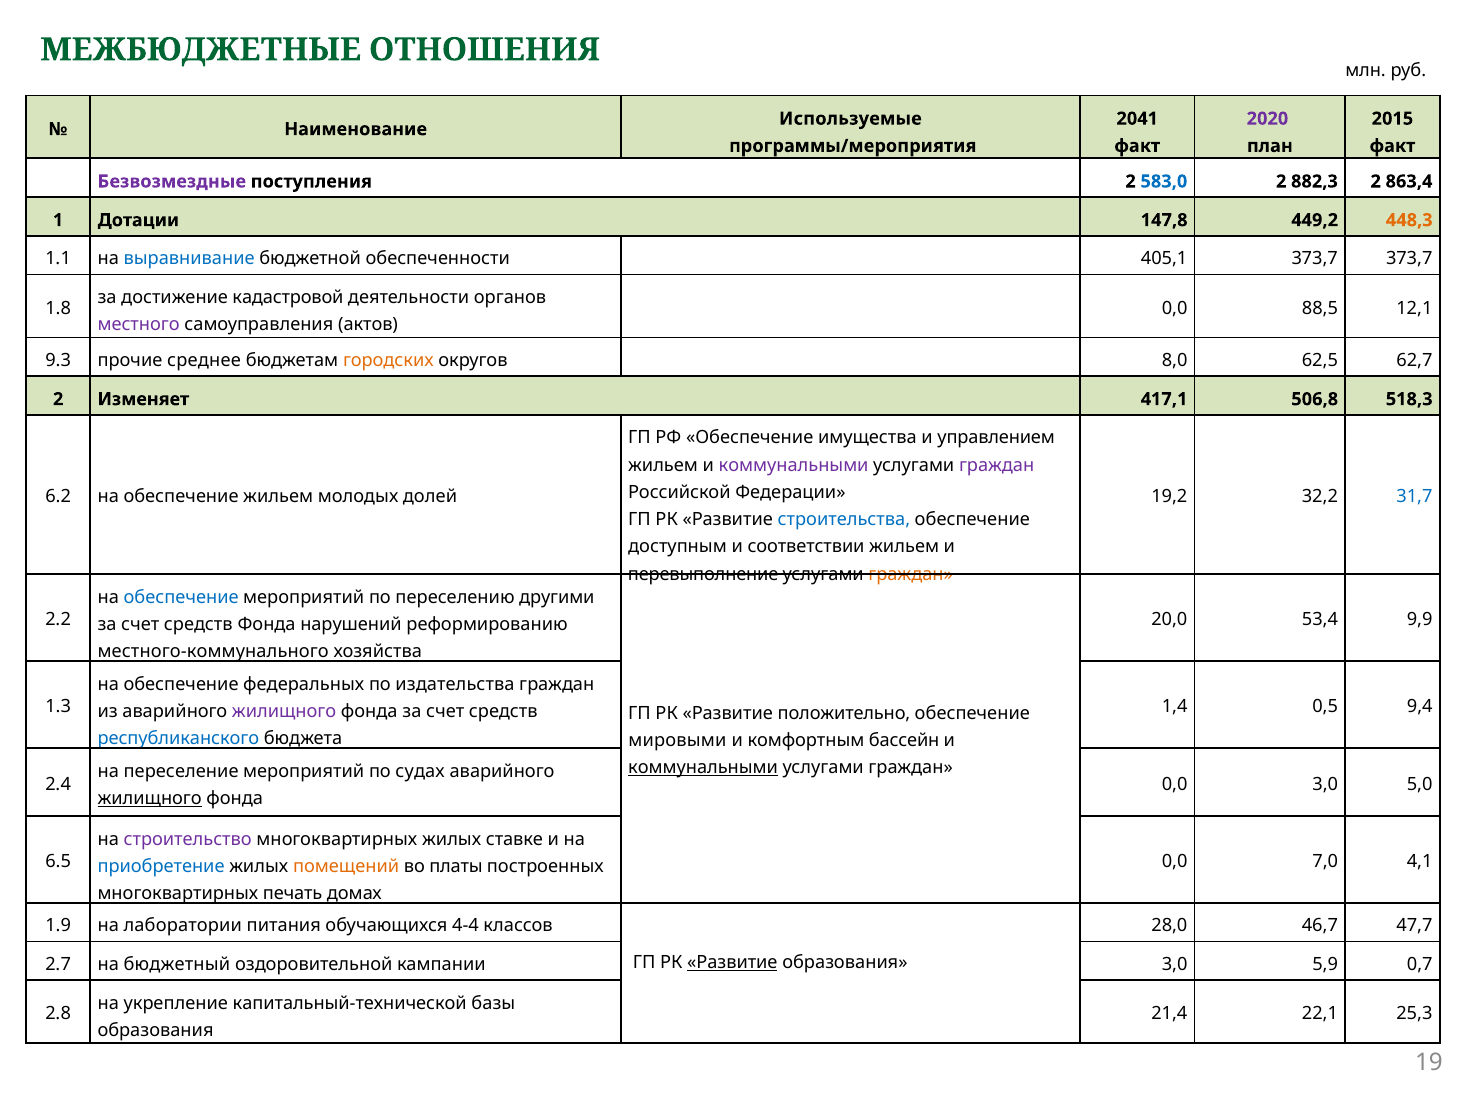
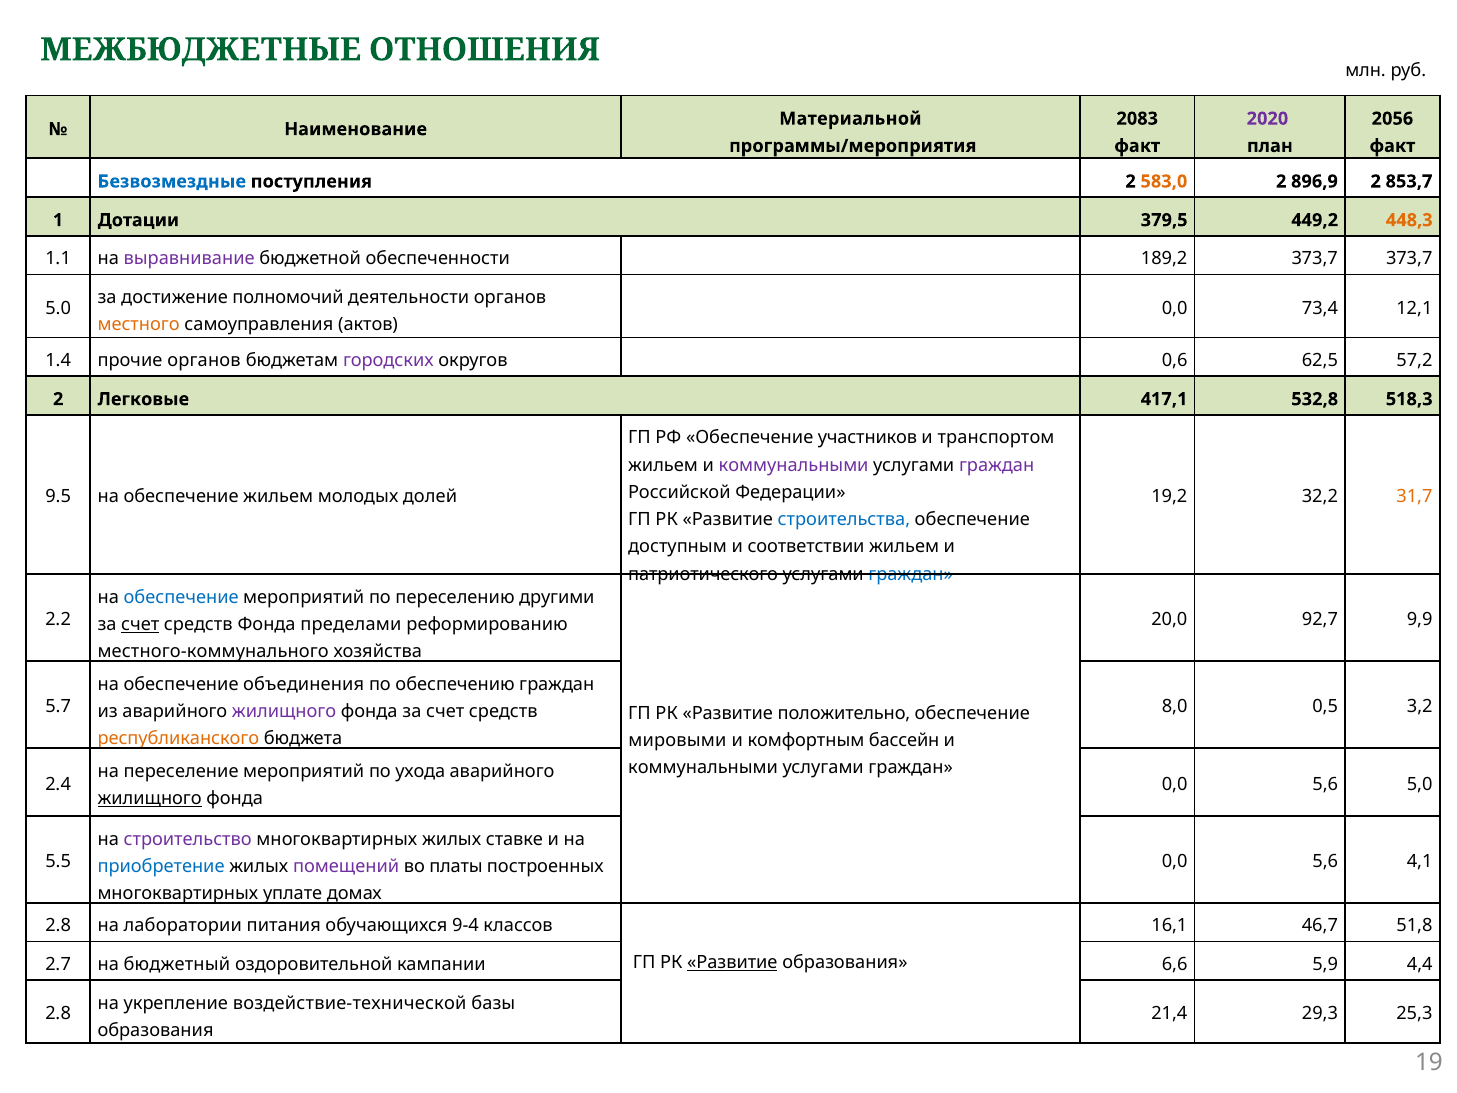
Используемые: Используемые -> Материальной (850, 119)
2041: 2041 -> 2083 (1137, 119)
2015: 2015 -> 2056 (1392, 119)
Безвозмездные colour: purple -> blue (172, 181)
583,0 colour: blue -> orange (1164, 181)
882,3: 882,3 -> 896,9 (1314, 181)
863,4: 863,4 -> 853,7 (1409, 181)
147,8: 147,8 -> 379,5 (1164, 220)
выравнивание colour: blue -> purple (189, 259)
405,1: 405,1 -> 189,2 (1164, 259)
кадастровой: кадастровой -> полномочий (288, 298)
1.8: 1.8 -> 5.0 (58, 308)
88,5: 88,5 -> 73,4 (1320, 308)
местного colour: purple -> orange (139, 325)
9.3: 9.3 -> 1.4 (58, 360)
прочие среднее: среднее -> органов (204, 360)
городских colour: orange -> purple (388, 360)
8,0: 8,0 -> 0,6 (1175, 360)
62,7: 62,7 -> 57,2 (1415, 360)
Изменяет: Изменяет -> Легковые (143, 399)
506,8: 506,8 -> 532,8 (1315, 399)
имущества: имущества -> участников (867, 438)
управлением: управлением -> транспортом (996, 438)
6.2: 6.2 -> 9.5 (58, 497)
31,7 colour: blue -> orange (1415, 497)
перевыполнение: перевыполнение -> патриотического (703, 574)
граждан colour: orange -> blue (911, 574)
53,4: 53,4 -> 92,7 (1320, 620)
счет underline: none -> present (140, 624)
нарушений: нарушений -> пределами (351, 624)
федеральных: федеральных -> объединения (304, 684)
издательства: издательства -> обеспечению (455, 684)
1.3: 1.3 -> 5.7 (58, 707)
1,4: 1,4 -> 8,0 (1175, 707)
9,4: 9,4 -> 3,2 (1420, 707)
республиканского colour: blue -> orange (178, 738)
коммунальными underline: present -> none (703, 768)
судах: судах -> ухода (420, 771)
3,0: 3,0 -> 5,6 (1325, 784)
6.5: 6.5 -> 5.5 (58, 861)
7,0: 7,0 -> 5,6 (1325, 861)
помещений colour: orange -> purple (346, 866)
печать: печать -> уплате (293, 893)
1.9: 1.9 -> 2.8 (58, 926)
4-4: 4-4 -> 9-4 (465, 926)
28,0: 28,0 -> 16,1 (1169, 926)
47,7: 47,7 -> 51,8 (1415, 926)
кампании 3,0: 3,0 -> 6,6 (1175, 964)
0,7: 0,7 -> 4,4 (1420, 964)
капитальный-технической: капитальный-технической -> воздействие-технической (350, 1003)
22,1: 22,1 -> 29,3 (1320, 1014)
